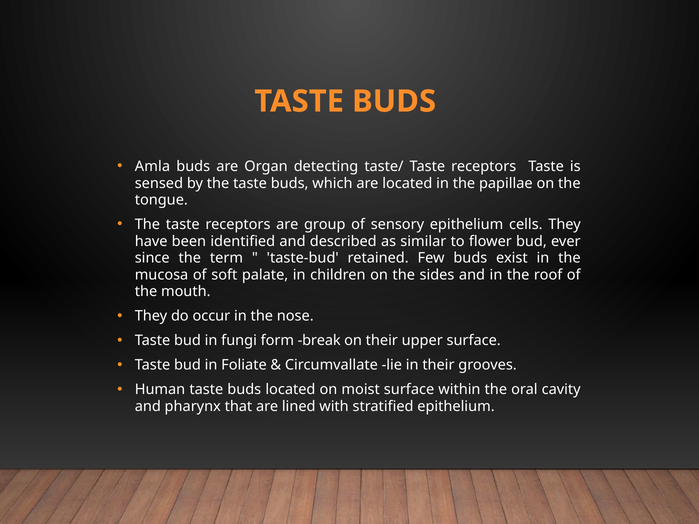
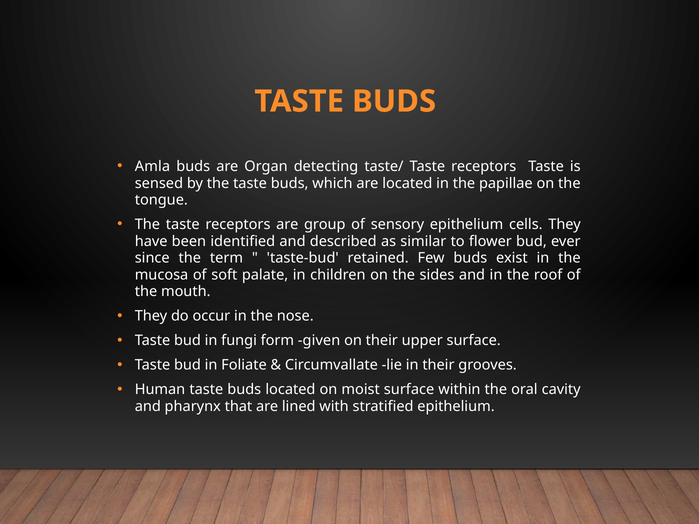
break: break -> given (319, 341)
